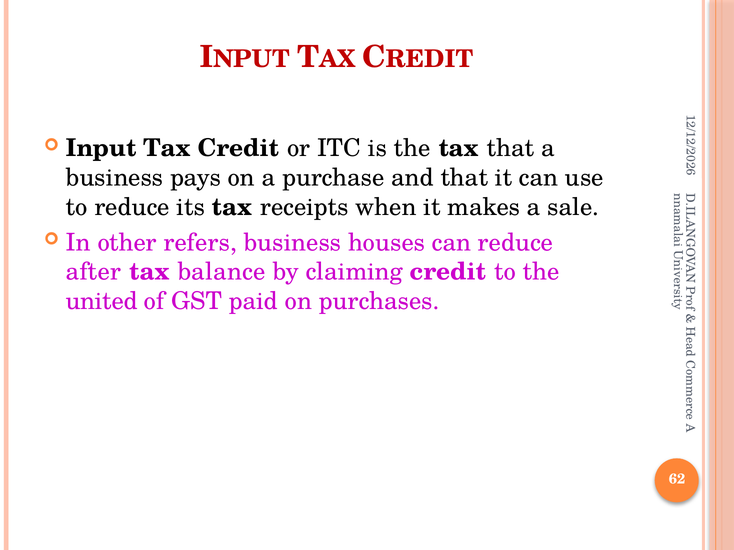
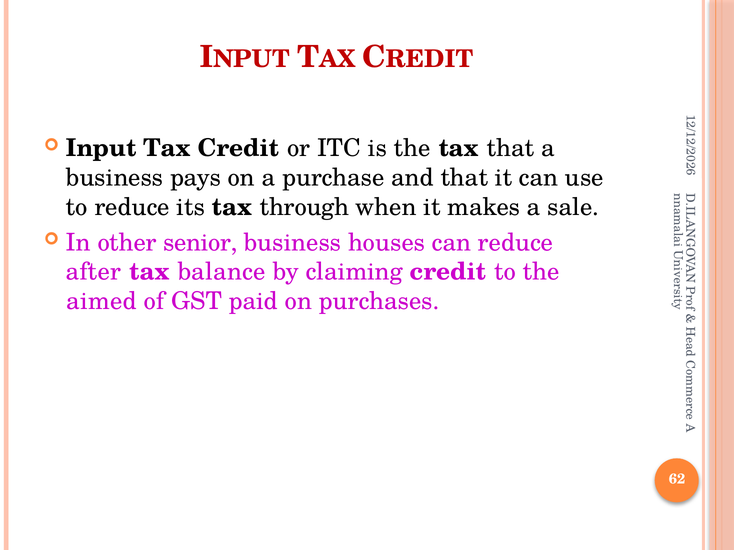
receipts: receipts -> through (305, 207)
refers: refers -> senior (200, 243)
united: united -> aimed (101, 301)
